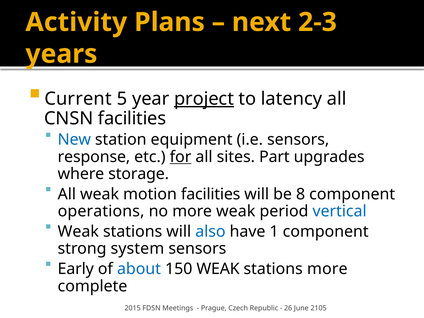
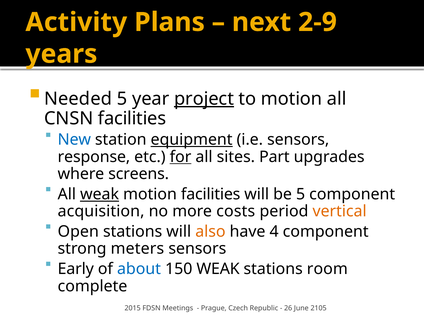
2-3: 2-3 -> 2-9 (317, 22)
Current: Current -> Needed (78, 99)
to latency: latency -> motion (292, 99)
equipment underline: none -> present (192, 140)
storage: storage -> screens (139, 174)
weak underline: none -> present (100, 194)
be 8: 8 -> 5 (301, 194)
operations: operations -> acquisition (101, 211)
more weak: weak -> costs (236, 211)
vertical colour: blue -> orange (340, 211)
Weak: Weak -> Open (78, 232)
also colour: blue -> orange (210, 232)
1: 1 -> 4 (274, 232)
system: system -> meters (137, 249)
stations more: more -> room (327, 269)
